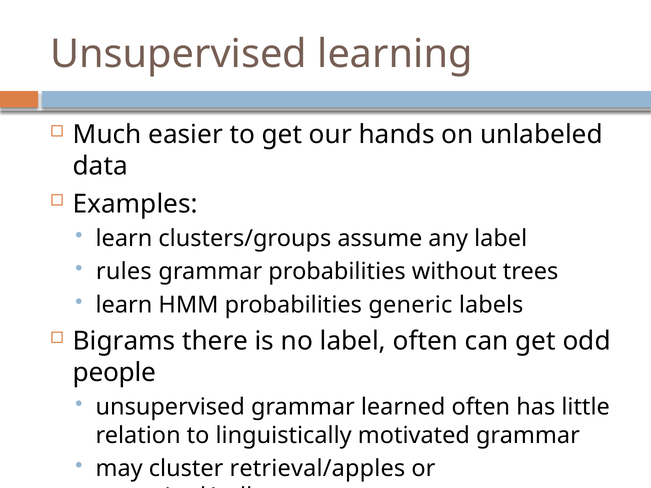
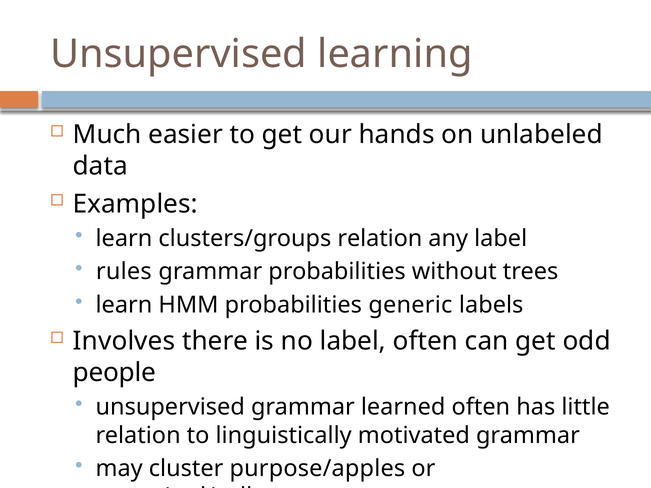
clusters/groups assume: assume -> relation (380, 239)
Bigrams: Bigrams -> Involves (124, 341)
retrieval/apples: retrieval/apples -> purpose/apples (317, 469)
